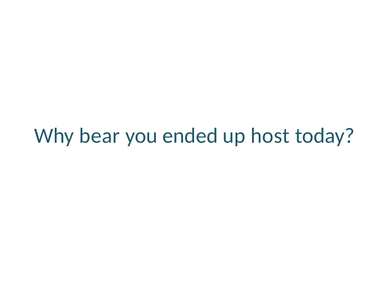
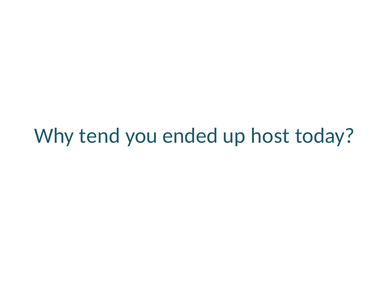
bear: bear -> tend (100, 136)
